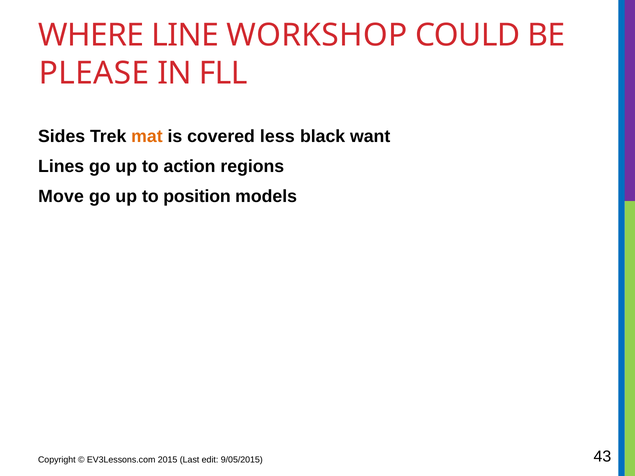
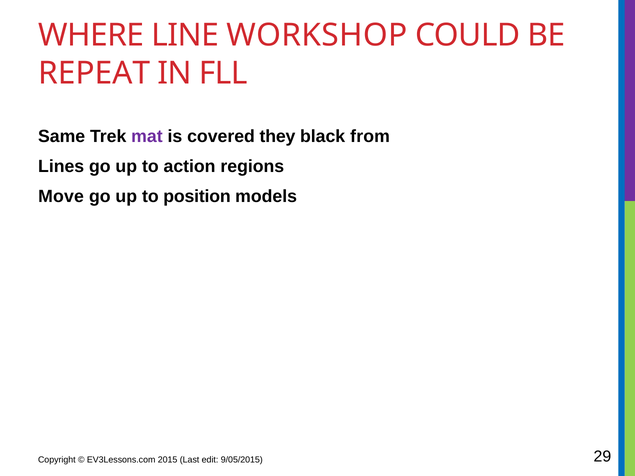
PLEASE: PLEASE -> REPEAT (94, 73)
Sides: Sides -> Same (62, 137)
mat colour: orange -> purple (147, 137)
less: less -> they (277, 137)
want: want -> from (370, 137)
43: 43 -> 29 (602, 457)
